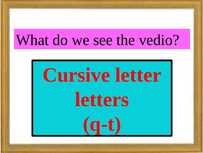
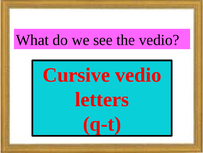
Cursive letter: letter -> vedio (138, 75)
